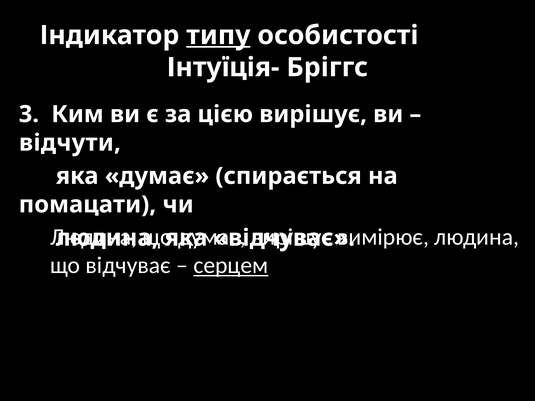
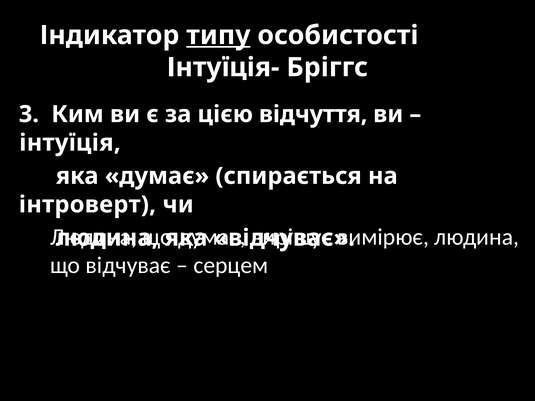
цією вирішує: вирішує -> відчуття (313, 114)
відчути: відчути -> інтуїція (70, 143)
помацати: помацати -> інтроверт (87, 205)
серцем underline: present -> none (231, 266)
